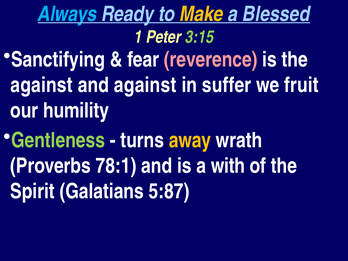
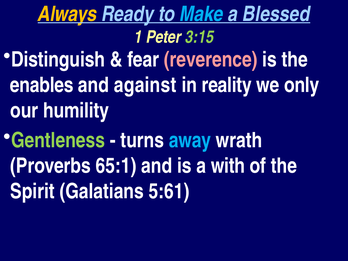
Always colour: light blue -> yellow (67, 14)
Make colour: yellow -> light blue (201, 14)
Sanctifying: Sanctifying -> Distinguish (58, 59)
against: against -> enables (42, 85)
suffer: suffer -> reality (227, 85)
fruit: fruit -> only (302, 85)
away colour: yellow -> light blue (190, 140)
78:1: 78:1 -> 65:1 (116, 166)
5:87: 5:87 -> 5:61 (169, 191)
